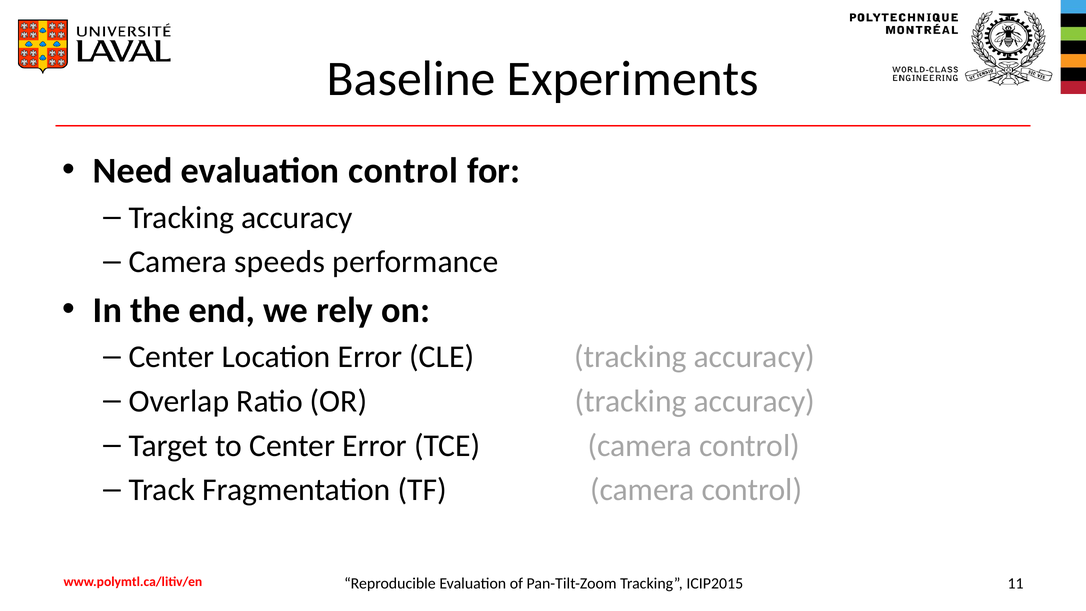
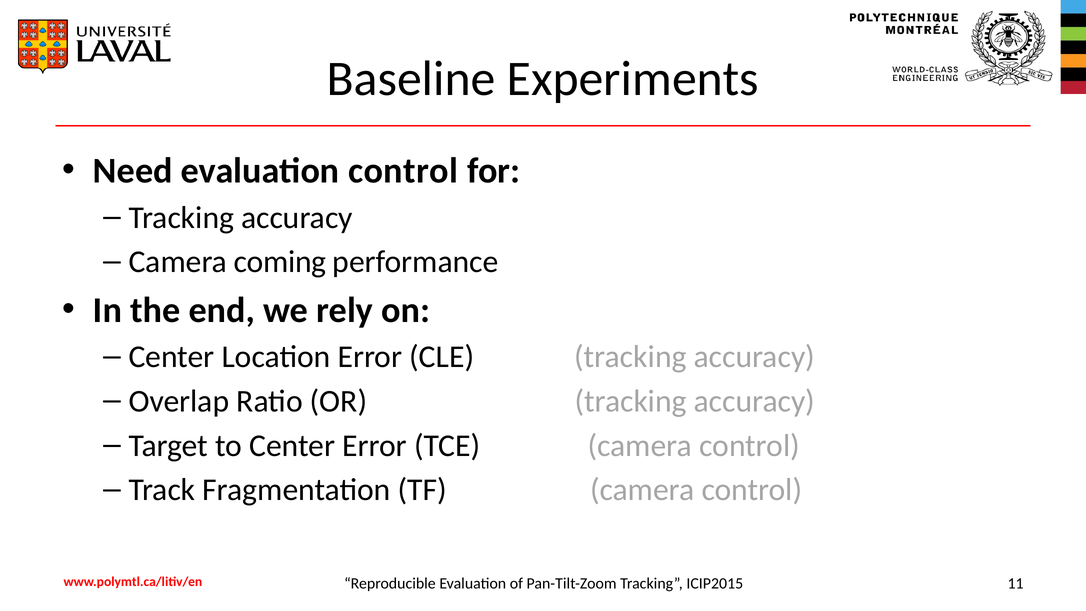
speeds: speeds -> coming (280, 262)
